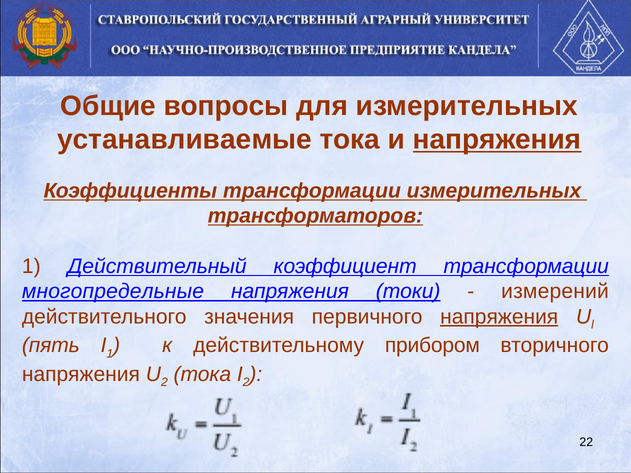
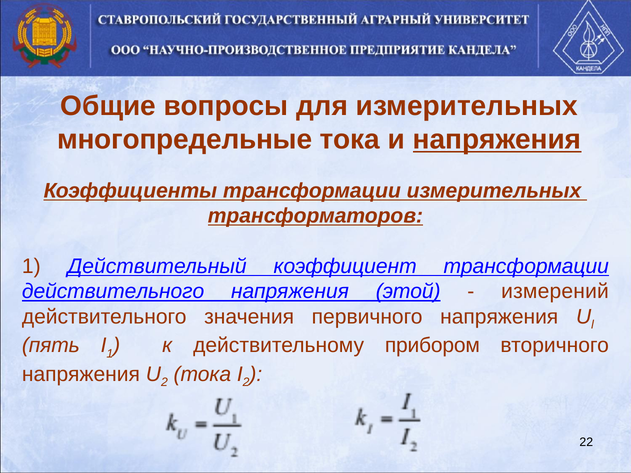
устанавливаемые: устанавливаемые -> многопредельные (185, 140)
многопредельные: многопредельные -> действительного (113, 292)
токи: токи -> этой (408, 292)
напряжения underline: present -> none (499, 317)
